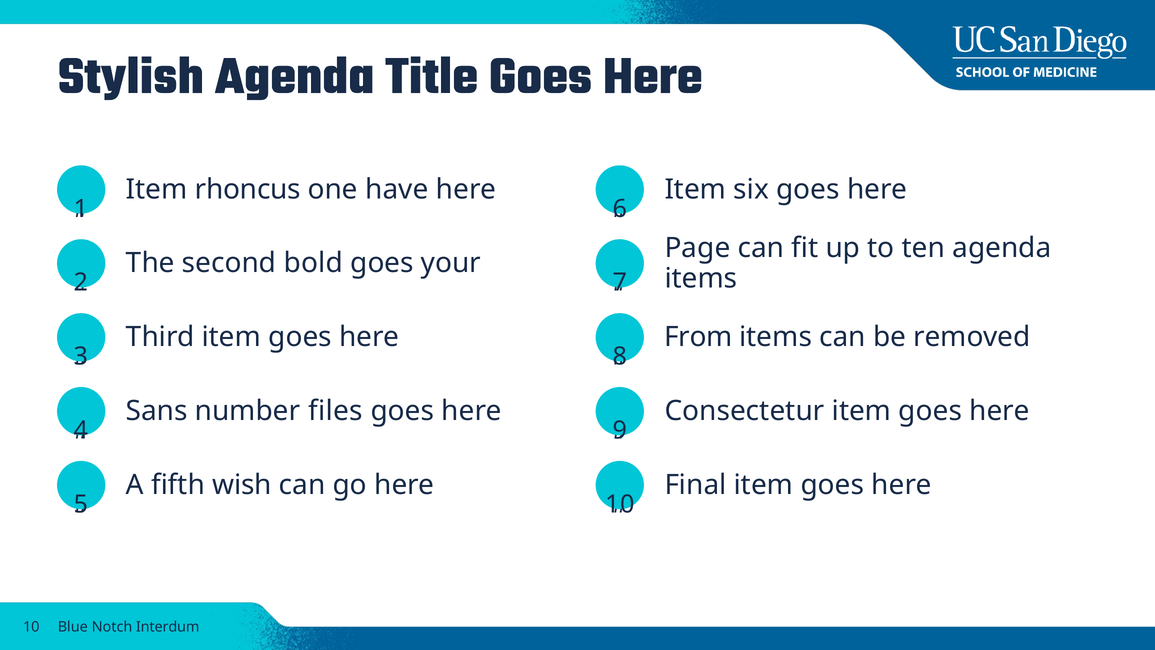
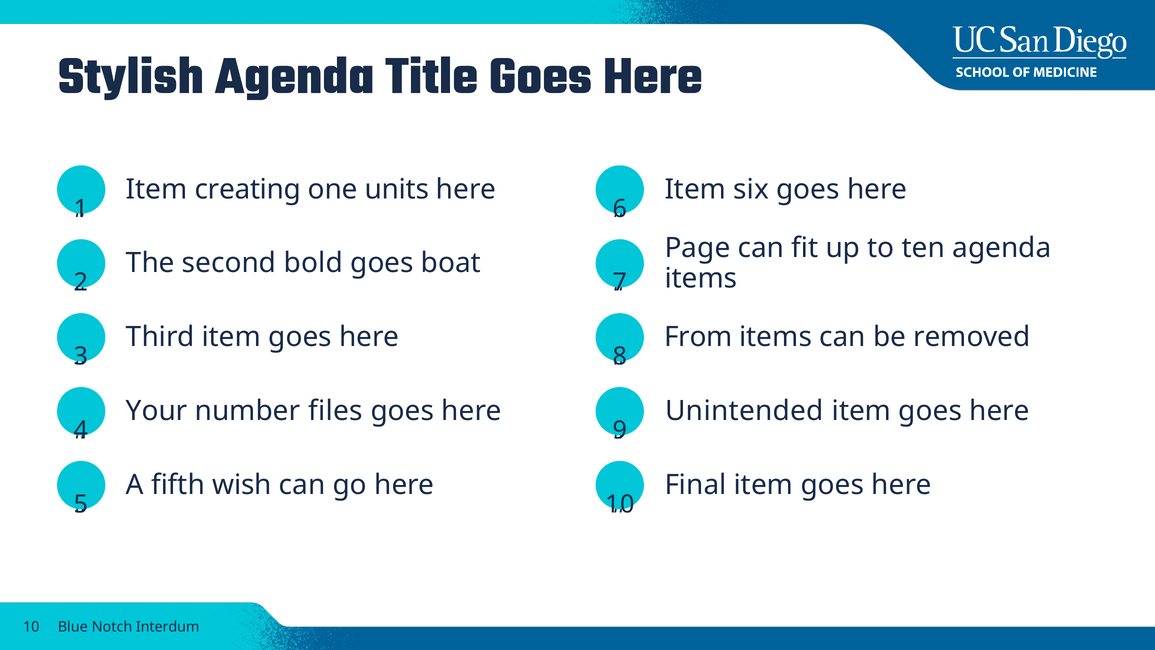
rhoncus: rhoncus -> creating (248, 189)
have: have -> units (397, 189)
your: your -> boat (451, 263)
Sans: Sans -> Your (157, 411)
Consectetur: Consectetur -> Unintended (744, 411)
